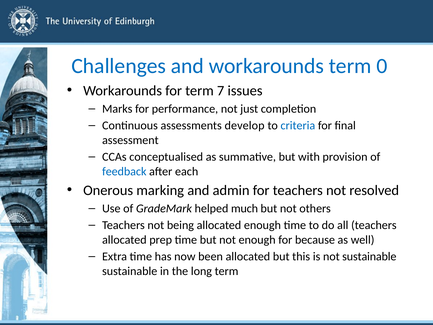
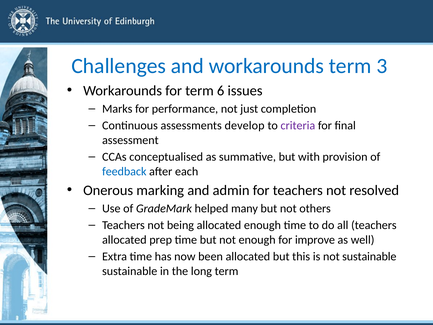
0: 0 -> 3 (382, 66)
7: 7 -> 6 (221, 91)
criteria colour: blue -> purple (298, 126)
much: much -> many (245, 208)
because: because -> improve (315, 240)
